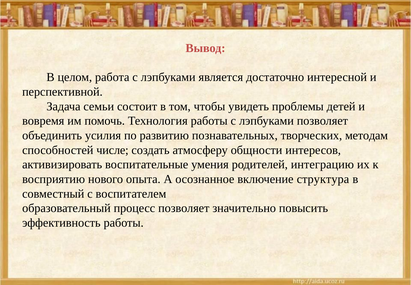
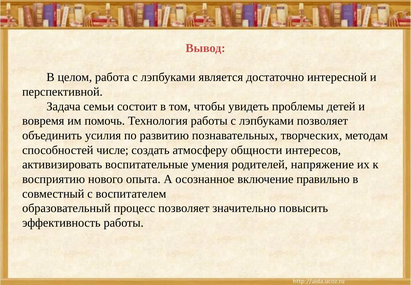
интеграцию: интеграцию -> напряжение (322, 164)
структура: структура -> правильно (323, 179)
